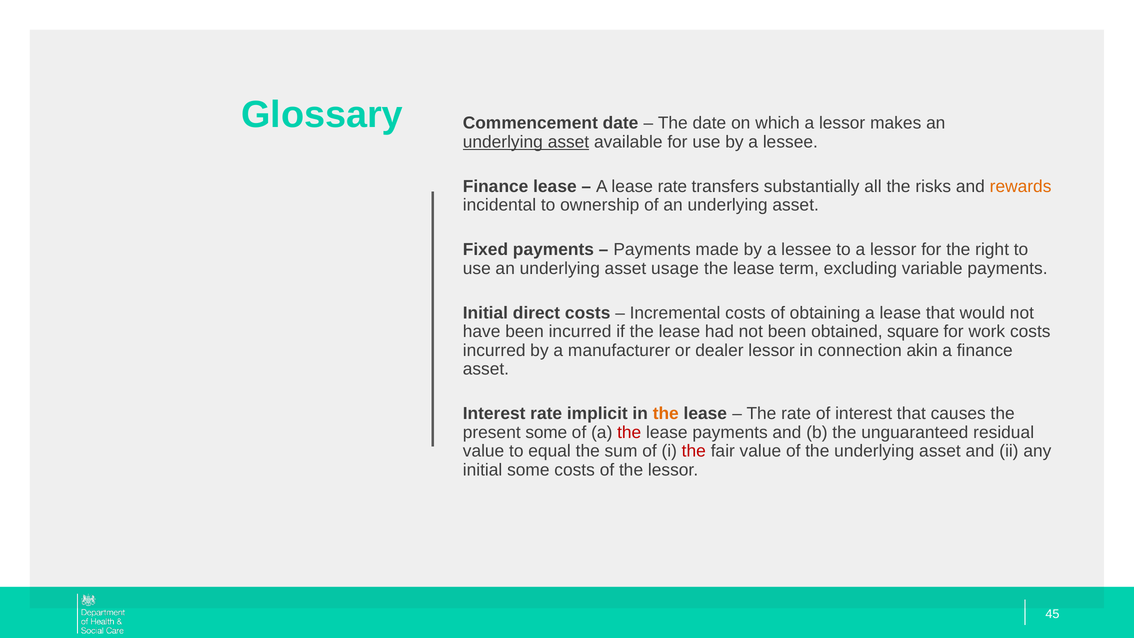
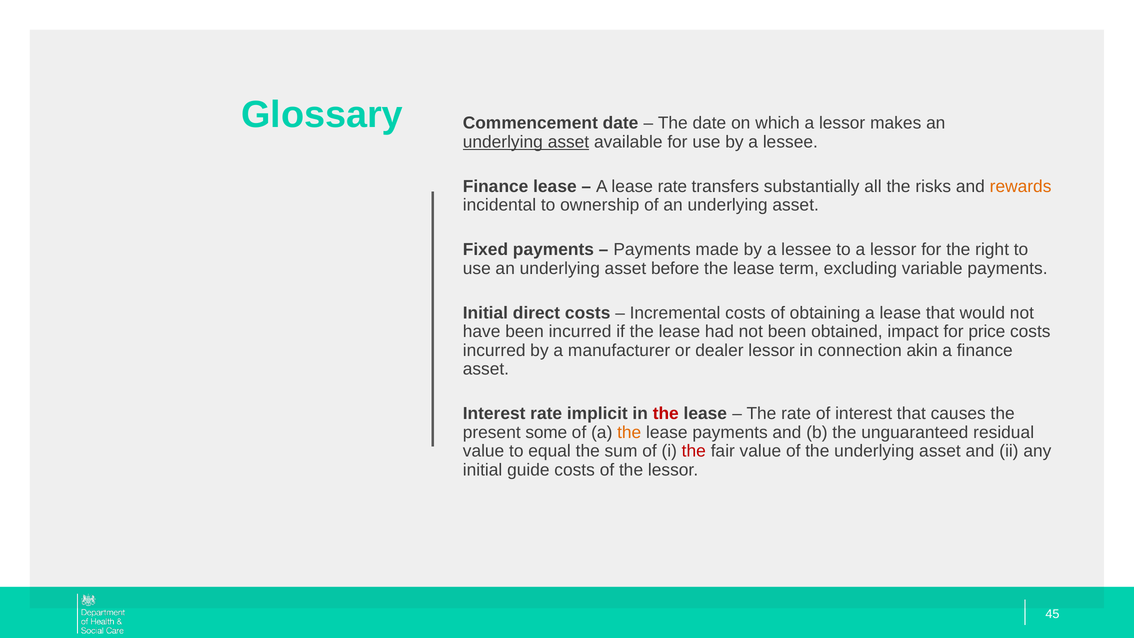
usage: usage -> before (675, 268)
square: square -> impact (913, 332)
work: work -> price (987, 332)
the colour: orange -> red (666, 414)
the colour: red -> orange (629, 432)
initial some: some -> guide (528, 470)
